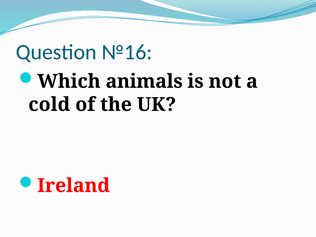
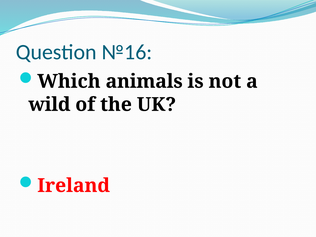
cold: cold -> wild (49, 105)
